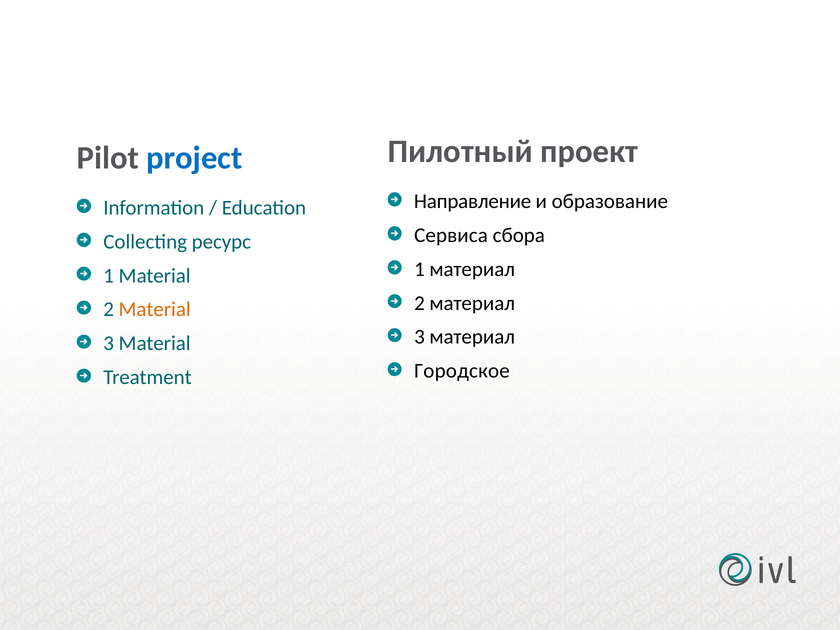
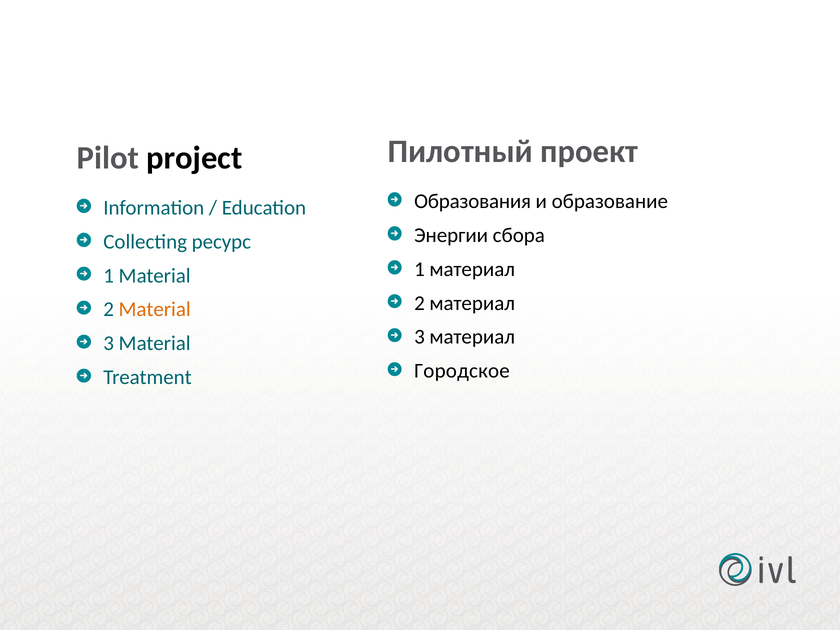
project colour: blue -> black (194, 158)
Направление: Направление -> Образования (473, 201)
Сервиса: Сервиса -> Энергии (451, 235)
